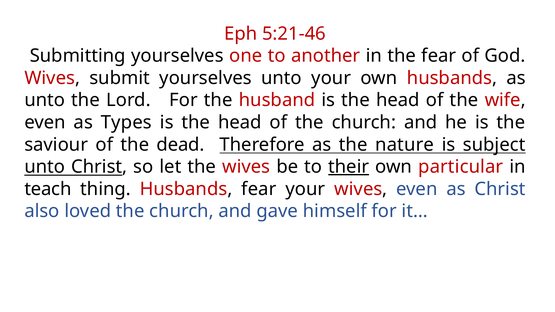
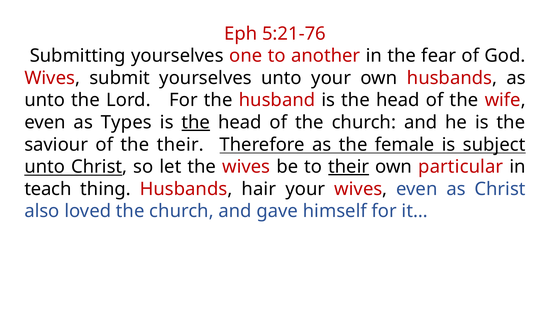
5:21-46: 5:21-46 -> 5:21-76 (294, 34)
the underline: none -> present (196, 122)
the dead: dead -> their (180, 145)
nature: nature -> female (405, 145)
Husbands fear: fear -> hair (259, 189)
